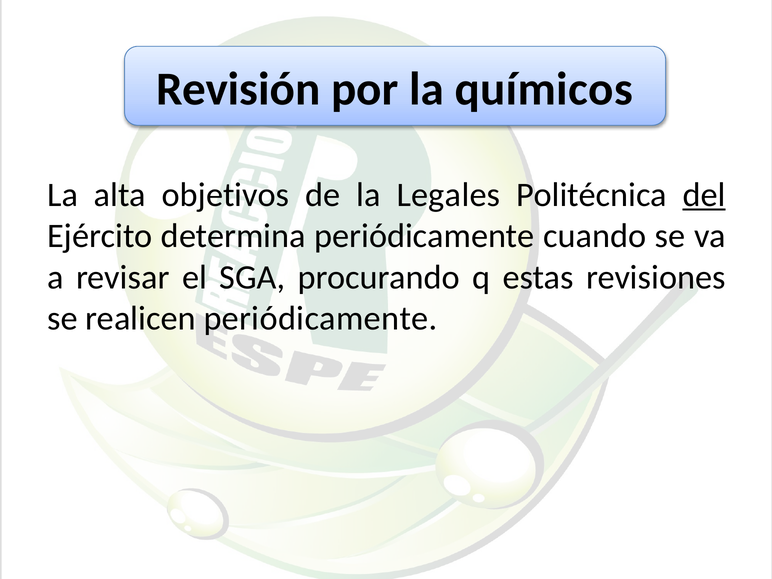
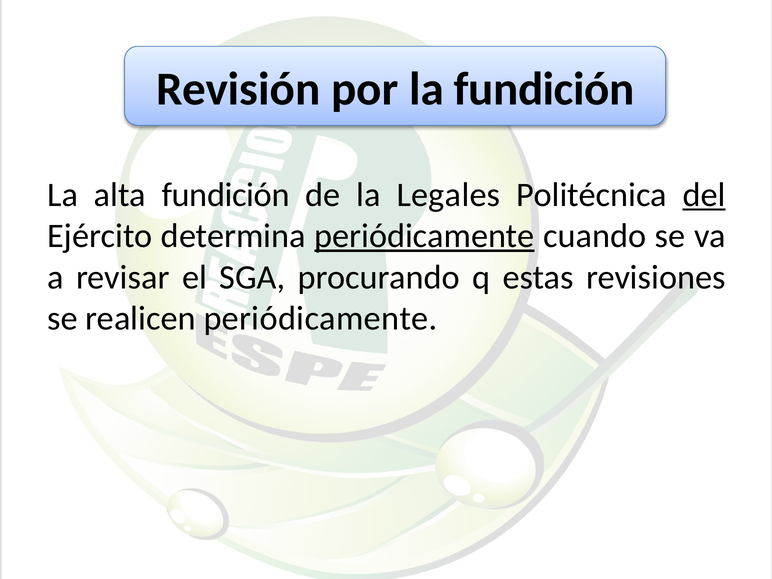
la químicos: químicos -> fundición (544, 89)
alta objetivos: objetivos -> fundición (226, 195)
periódicamente underline: none -> present (424, 236)
